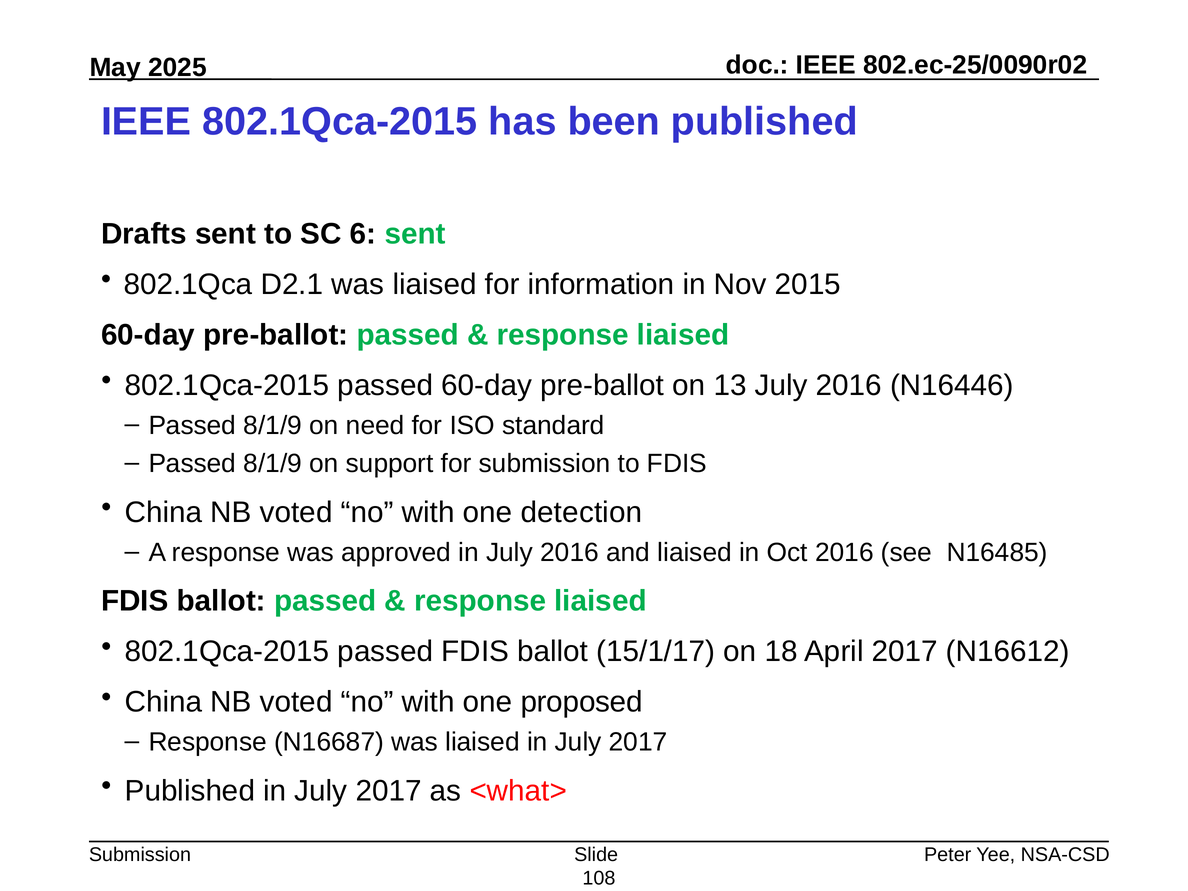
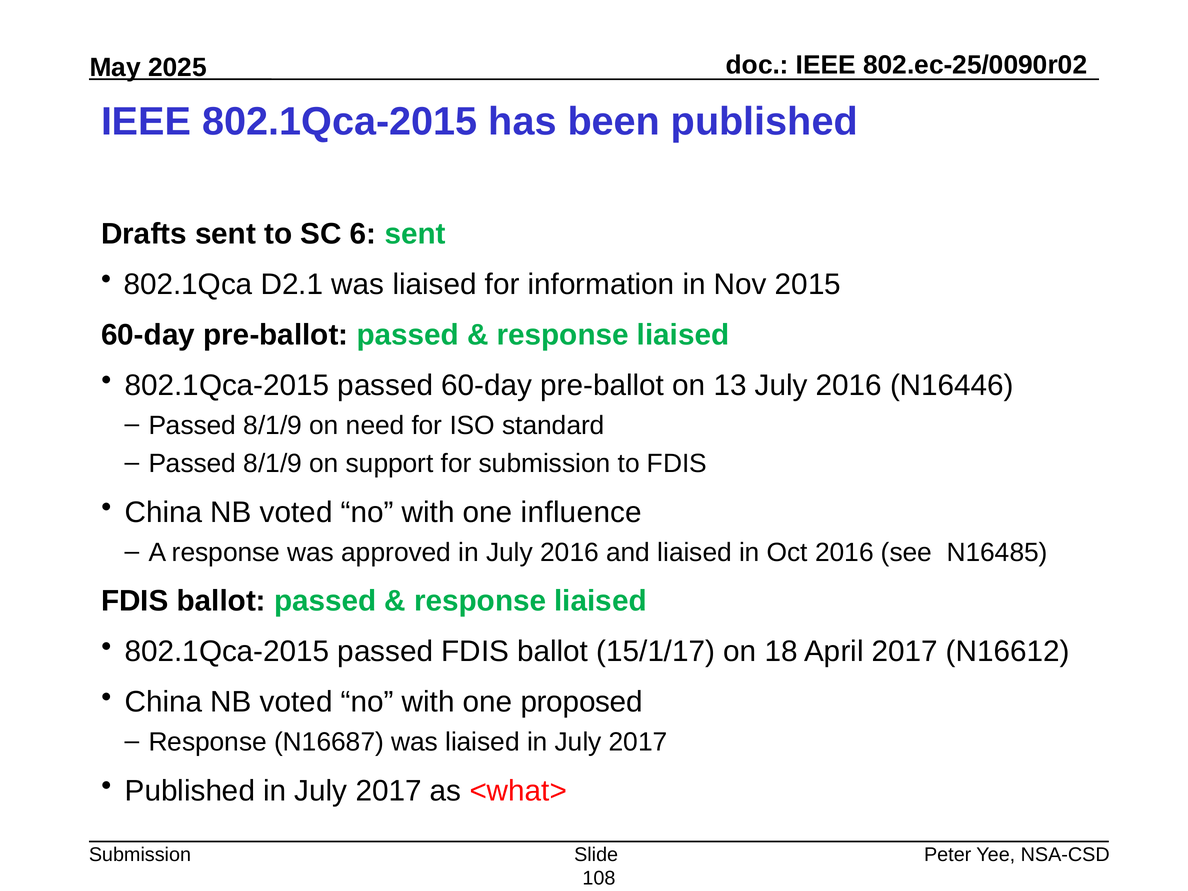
detection: detection -> influence (581, 512)
